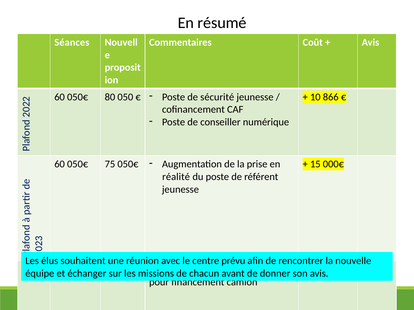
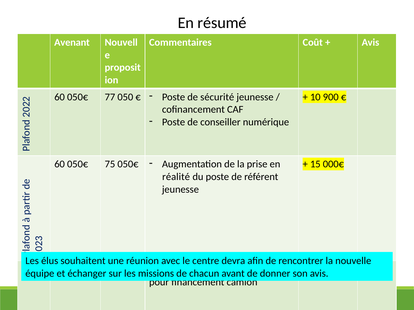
Séances: Séances -> Avenant (72, 42)
866: 866 -> 900 (331, 97)
80: 80 -> 77 (110, 97)
prévu: prévu -> devra (233, 261)
